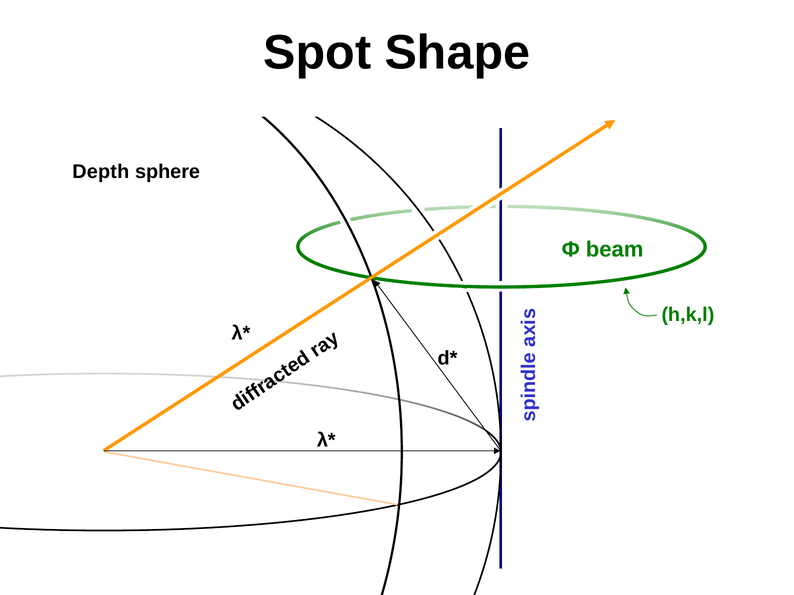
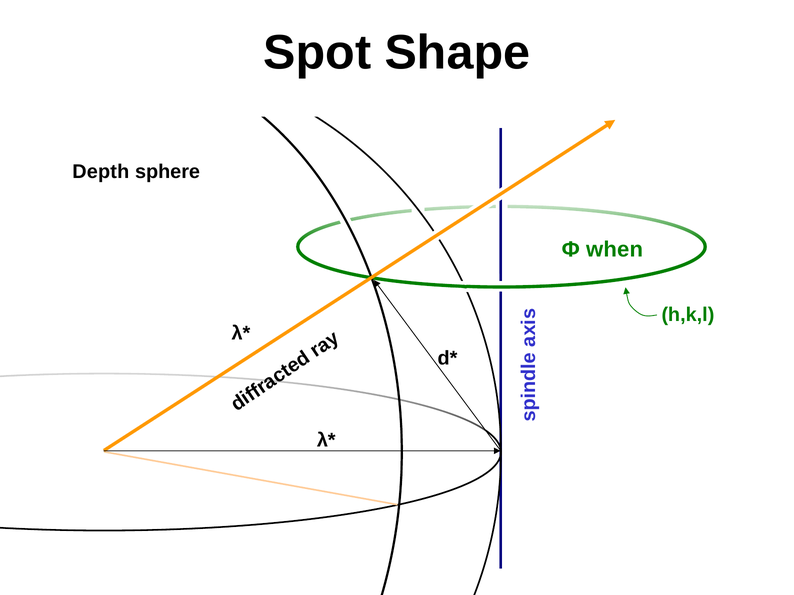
beam: beam -> when (615, 249)
